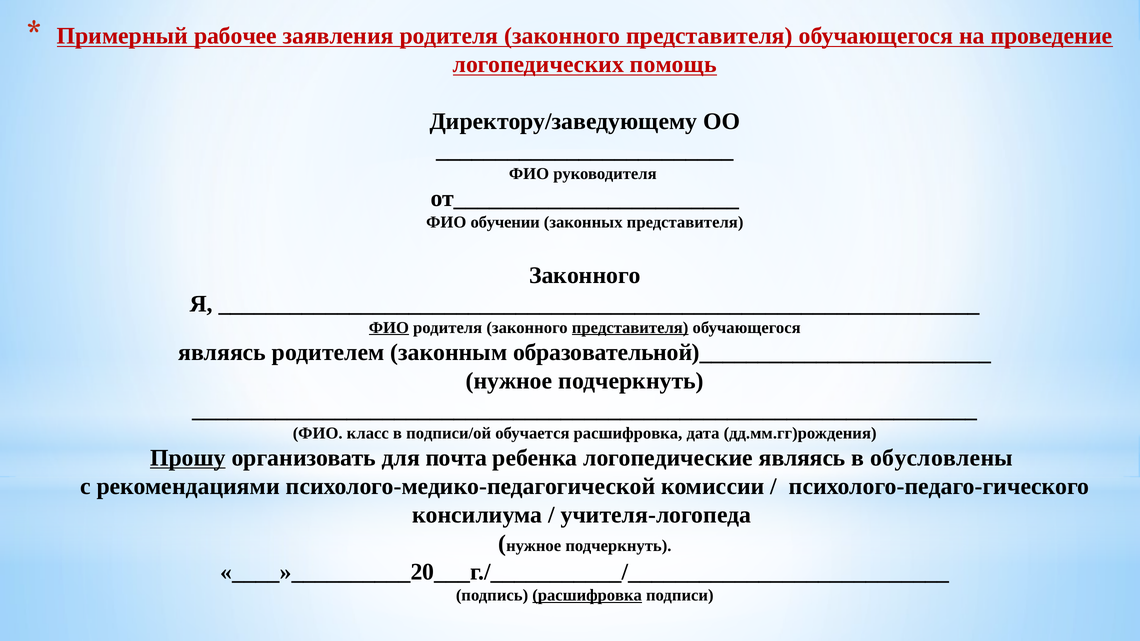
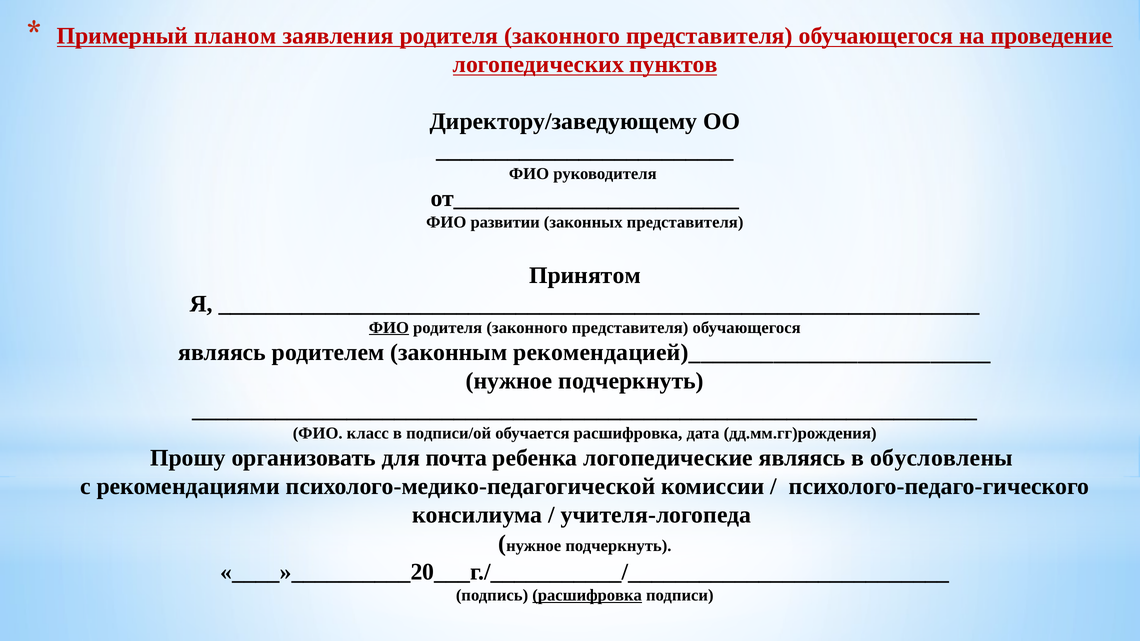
рабочее: рабочее -> планом (235, 36)
помощь: помощь -> пунктов (673, 64)
обучении: обучении -> развитии (505, 222)
Законного: Законного -> Принятом (585, 275)
представителя underline: present -> none (630, 328)
образовательной)_________________________: образовательной)_________________________ -> рекомендацией)_________________________ (752, 352)
Прошу underline: present -> none (188, 458)
